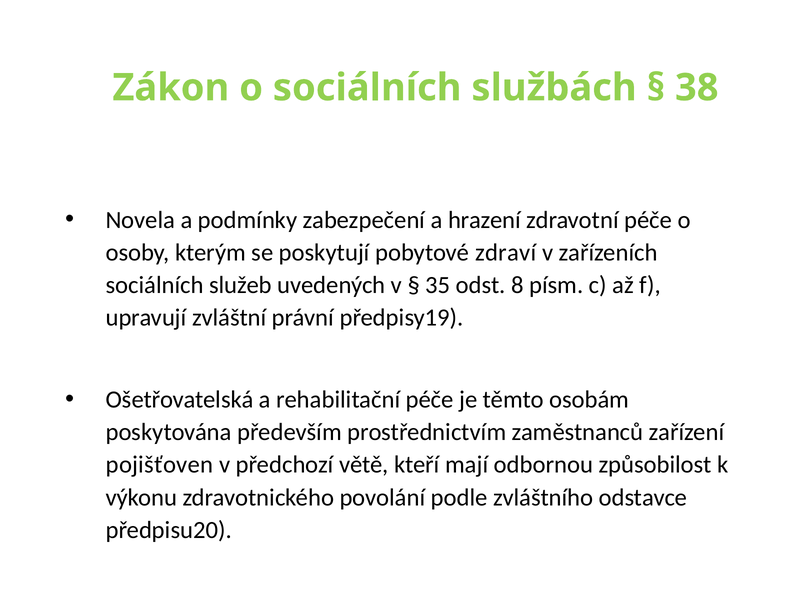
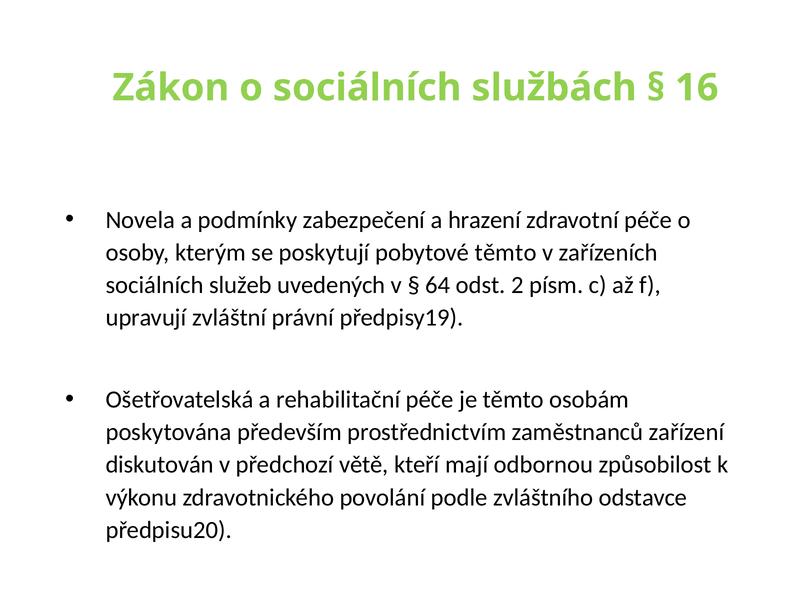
38: 38 -> 16 (697, 88)
pobytové zdraví: zdraví -> těmto (506, 253)
35: 35 -> 64 (438, 285)
8: 8 -> 2 (517, 285)
pojišťoven: pojišťoven -> diskutován (160, 465)
